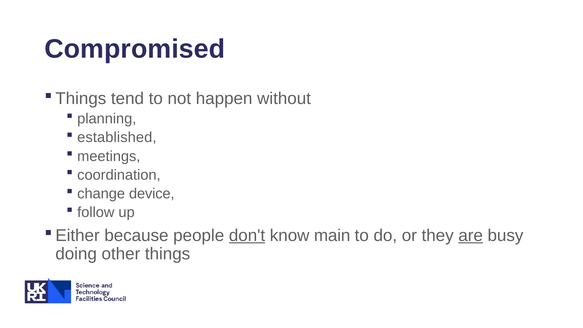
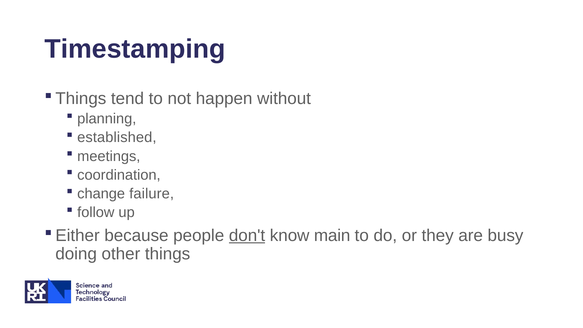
Compromised: Compromised -> Timestamping (135, 49)
device: device -> failure (152, 194)
are underline: present -> none (471, 236)
